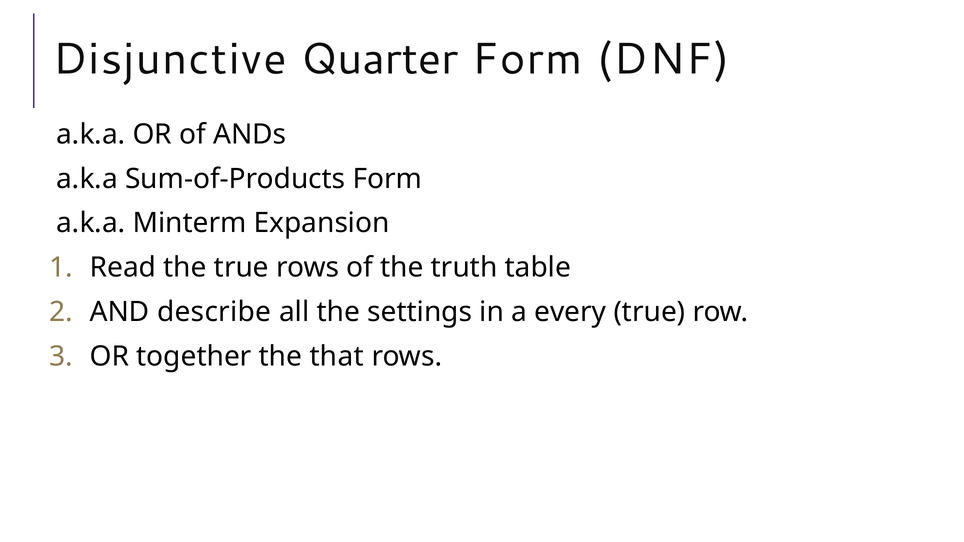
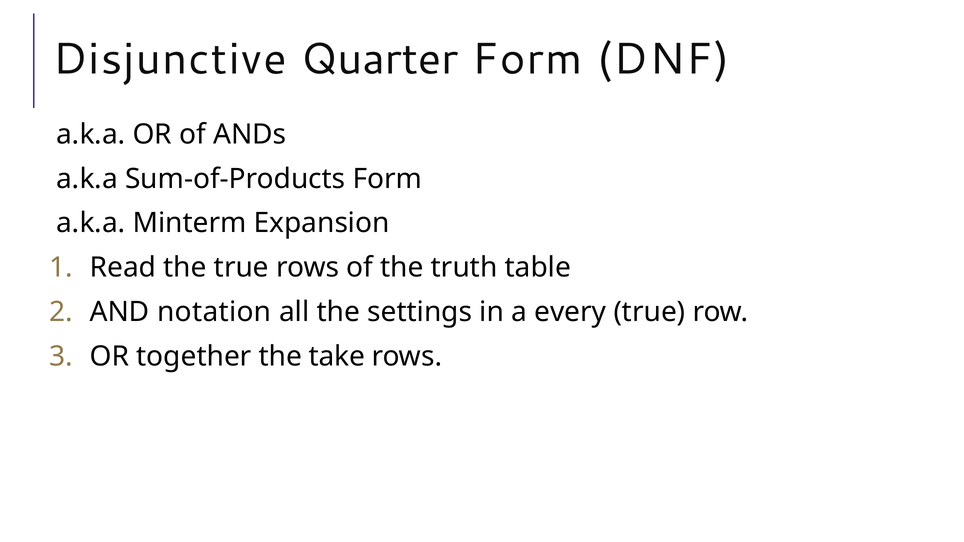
describe: describe -> notation (214, 312)
that: that -> take (337, 357)
